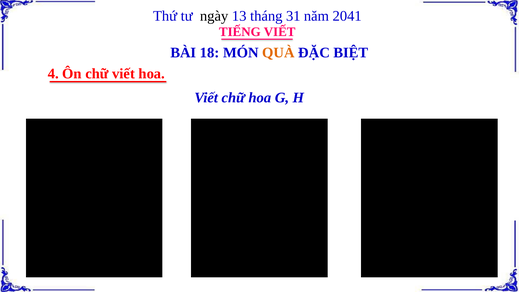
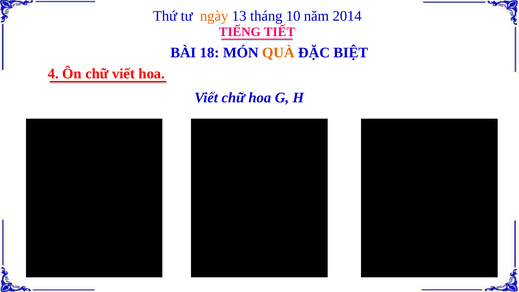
ngày colour: black -> orange (214, 16)
31: 31 -> 10 (293, 16)
2041: 2041 -> 2014 (347, 16)
TIẾNG VIẾT: VIẾT -> TIẾT (280, 32)
